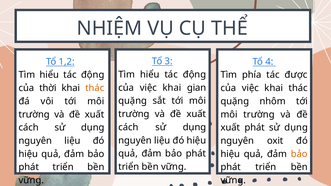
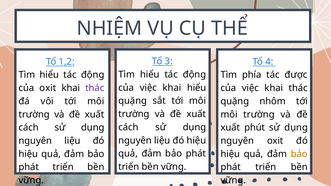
khai gian: gian -> hiểu (197, 88)
của thời: thời -> oxit (48, 88)
thác colour: orange -> purple (95, 88)
xuất phát: phát -> phút (255, 128)
